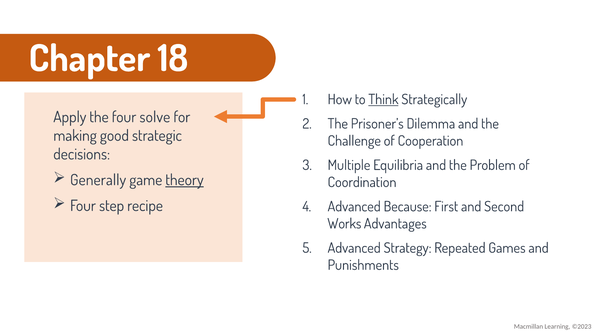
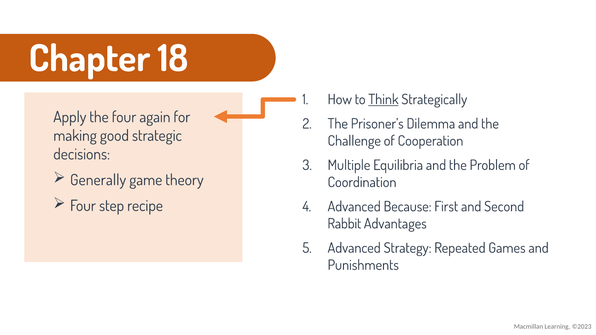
solve: solve -> again (155, 117)
theory underline: present -> none (184, 180)
Works: Works -> Rabbit (344, 224)
